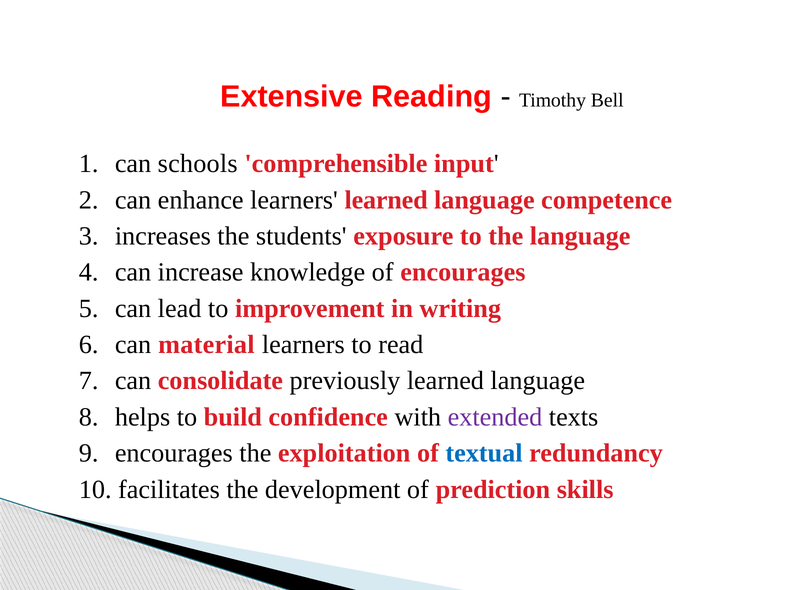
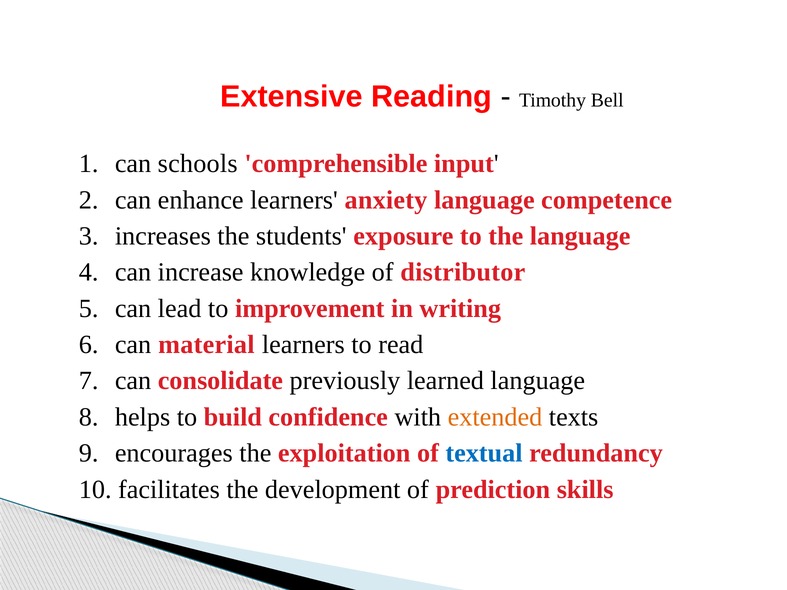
learners learned: learned -> anxiety (386, 200)
of encourages: encourages -> distributor (463, 272)
extended colour: purple -> orange (495, 417)
